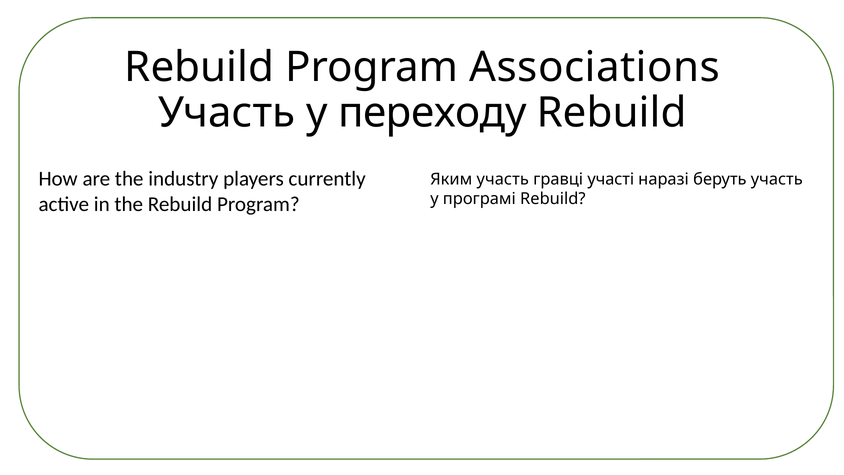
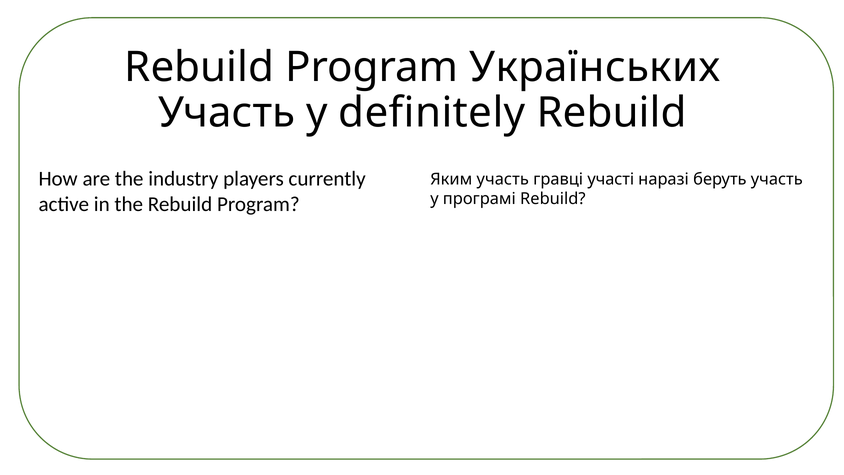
Associations: Associations -> Українських (595, 67)
переходу: переходу -> definitely (432, 113)
